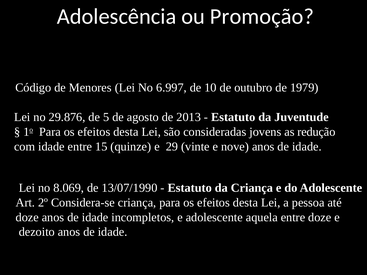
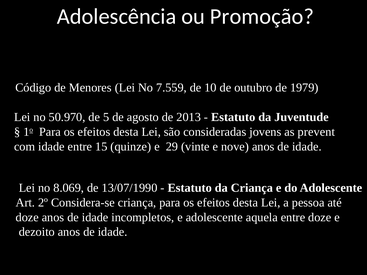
6.997: 6.997 -> 7.559 (171, 88)
29.876: 29.876 -> 50.970 (67, 117)
redução: redução -> prevent (316, 132)
